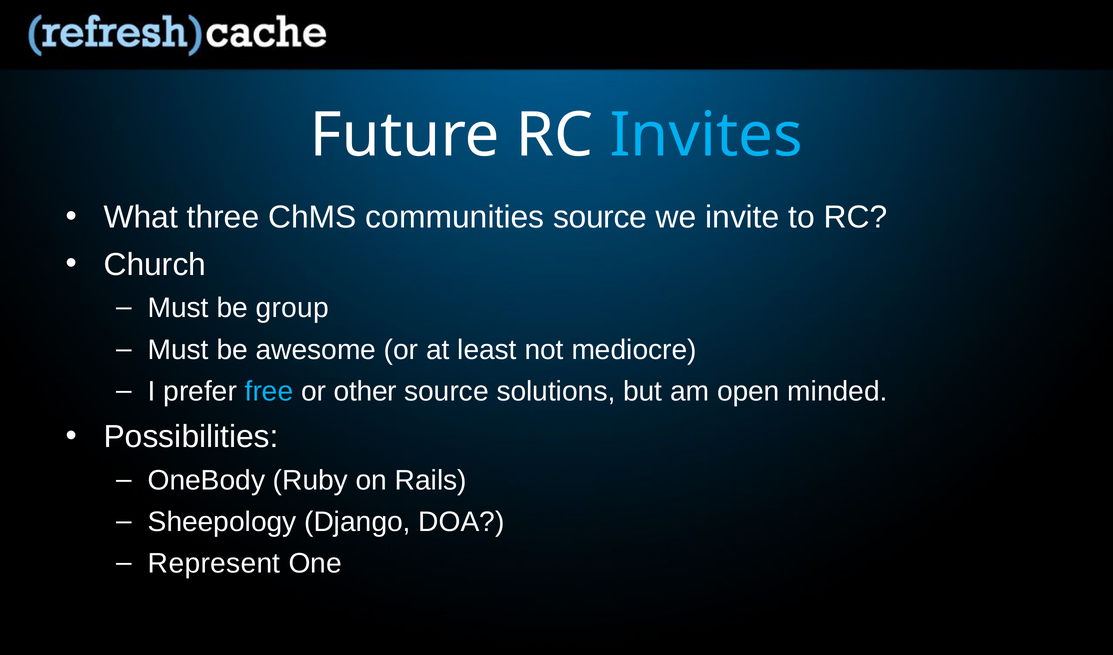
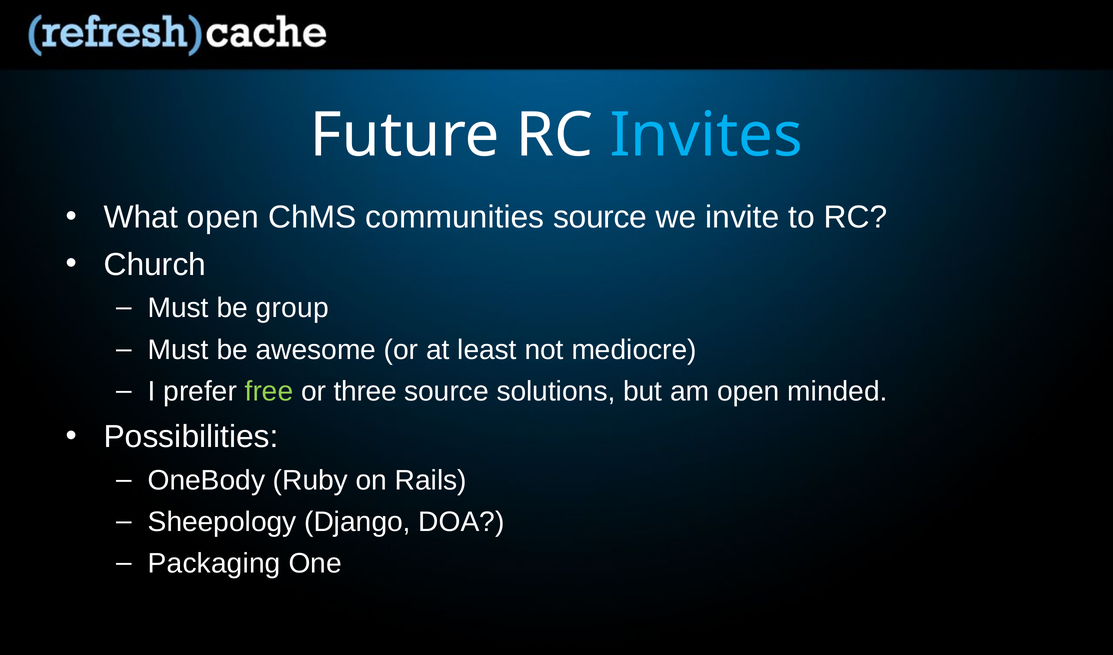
What three: three -> open (223, 217)
free colour: light blue -> light green (269, 391)
other: other -> three (365, 391)
Represent: Represent -> Packaging (214, 563)
